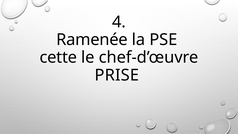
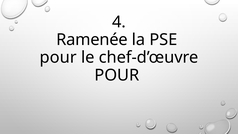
cette: cette -> pour (58, 57)
PRISE: PRISE -> POUR (117, 75)
